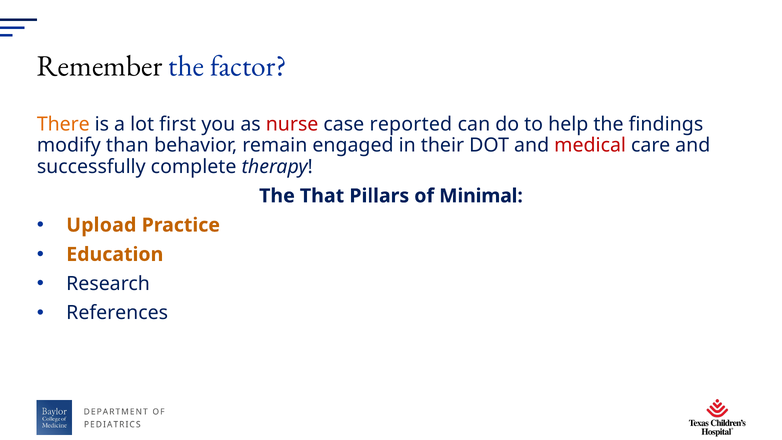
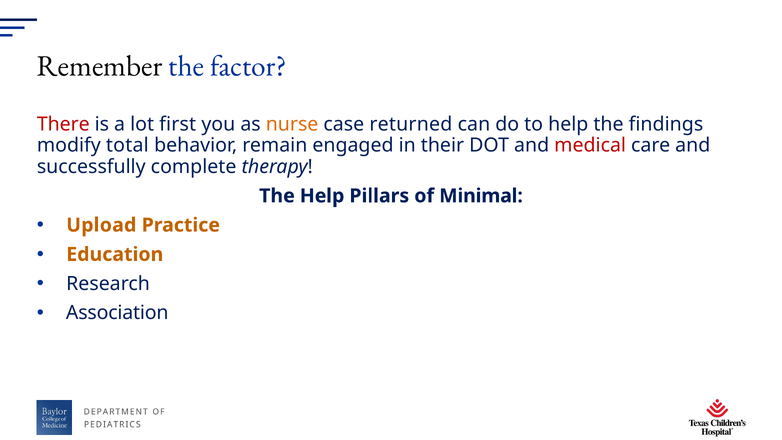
There colour: orange -> red (63, 124)
nurse colour: red -> orange (292, 124)
reported: reported -> returned (411, 124)
than: than -> total (127, 145)
The That: That -> Help (322, 196)
References: References -> Association (117, 313)
